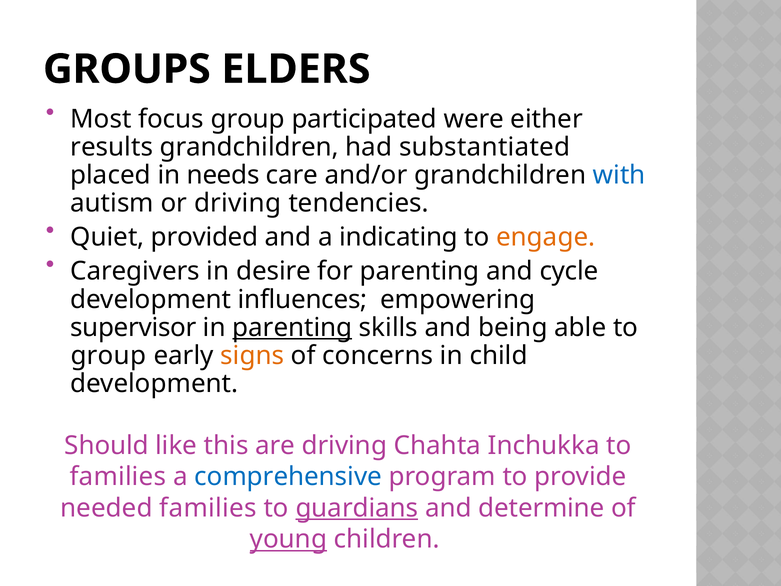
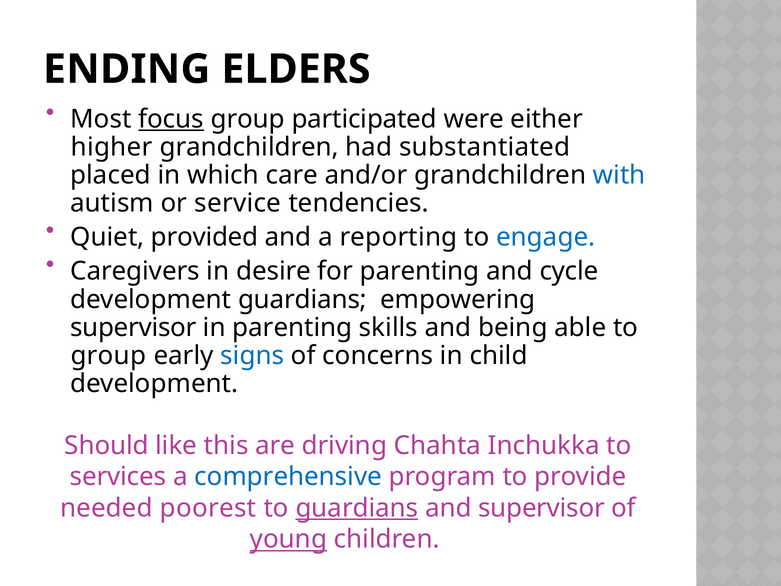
GROUPS: GROUPS -> ENDING (127, 69)
focus underline: none -> present (171, 119)
results: results -> higher (112, 147)
needs: needs -> which (223, 175)
or driving: driving -> service (238, 203)
indicating: indicating -> reporting (398, 237)
engage colour: orange -> blue (546, 237)
development influences: influences -> guardians (303, 299)
parenting underline: present -> none (292, 327)
signs colour: orange -> blue (252, 355)
families: families -> services (118, 477)
needed families: families -> poorest (208, 508)
and determine: determine -> supervisor (542, 508)
